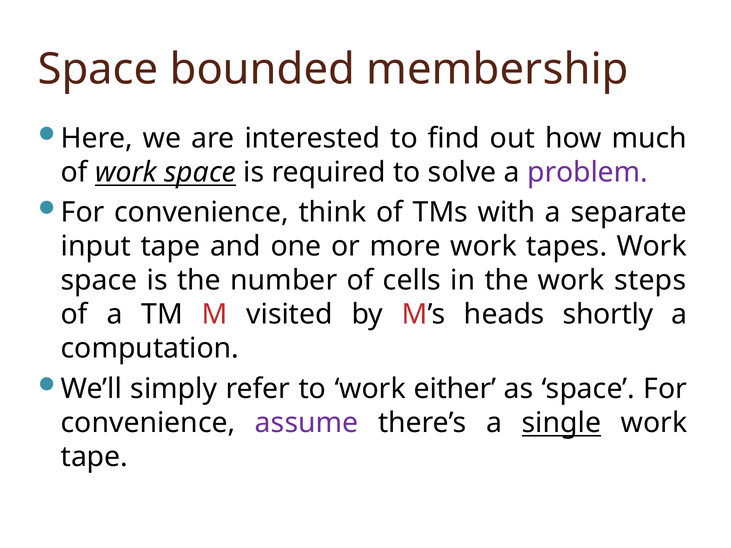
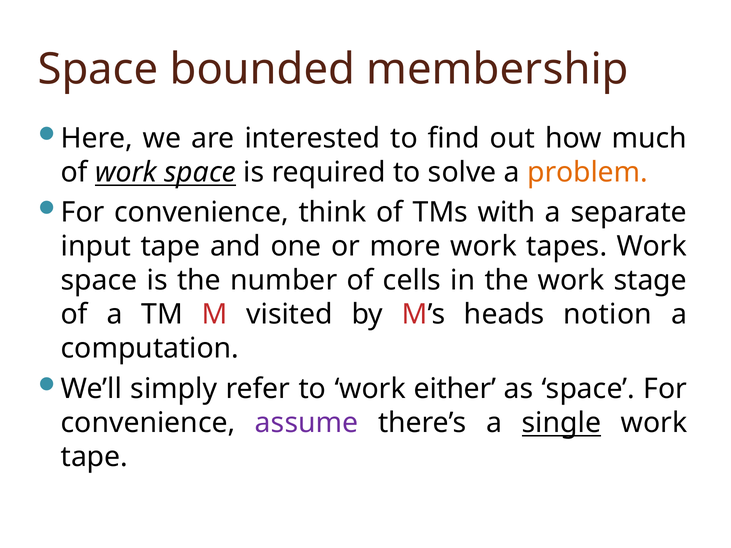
problem colour: purple -> orange (588, 172)
steps: steps -> stage (650, 281)
shortly: shortly -> notion (608, 315)
